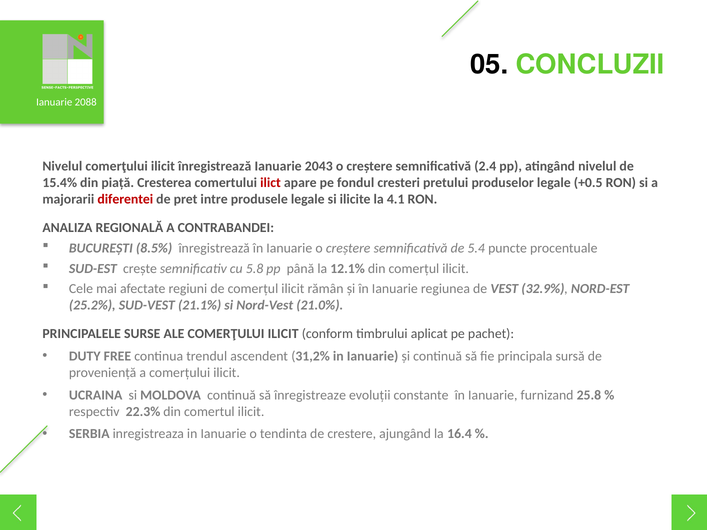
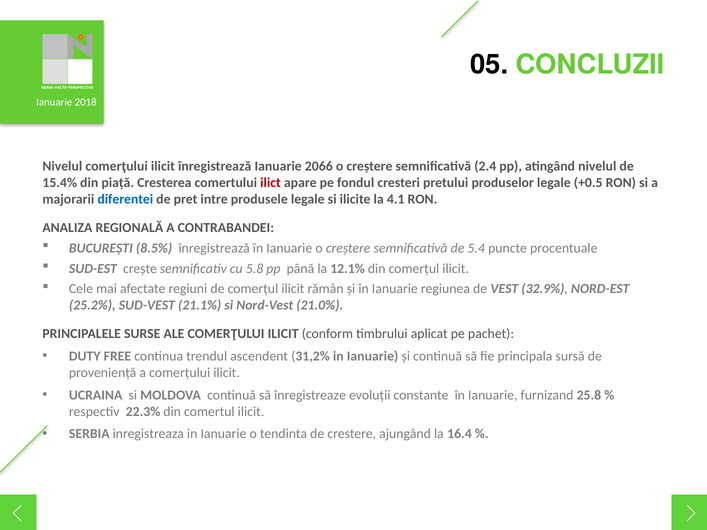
2088: 2088 -> 2018 (86, 102)
2043: 2043 -> 2066 (319, 167)
diferentei colour: red -> blue (125, 200)
